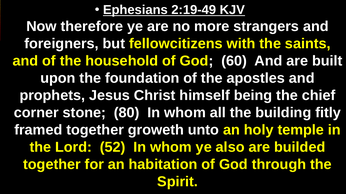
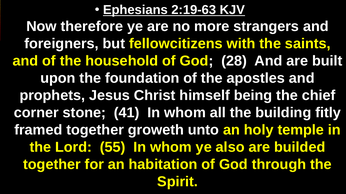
2:19-49: 2:19-49 -> 2:19-63 (194, 10)
60: 60 -> 28 (234, 61)
80: 80 -> 41 (127, 113)
52: 52 -> 55 (113, 148)
